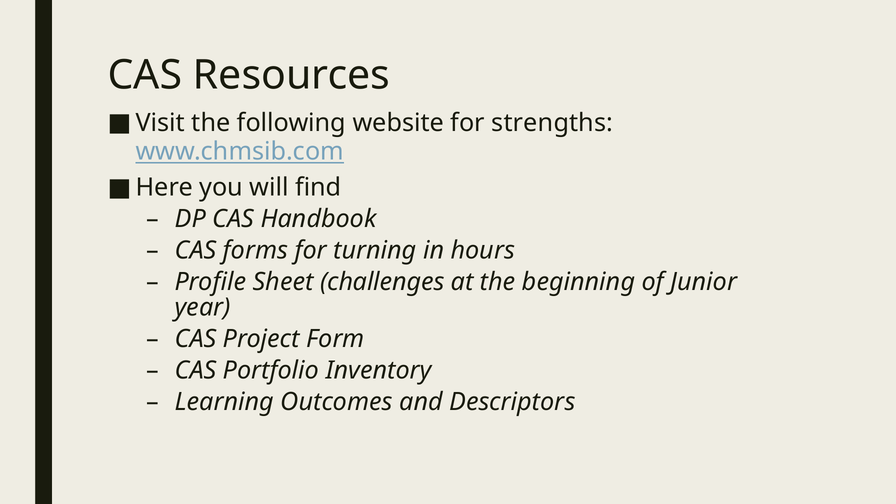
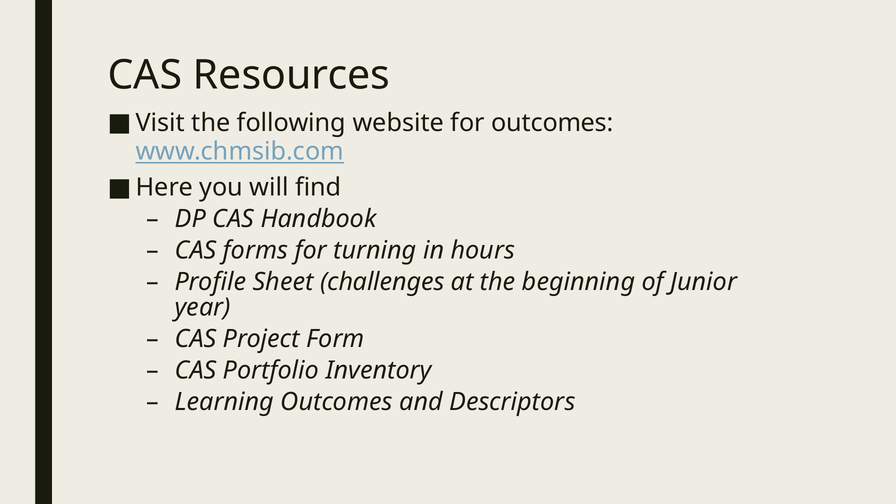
for strengths: strengths -> outcomes (552, 123)
